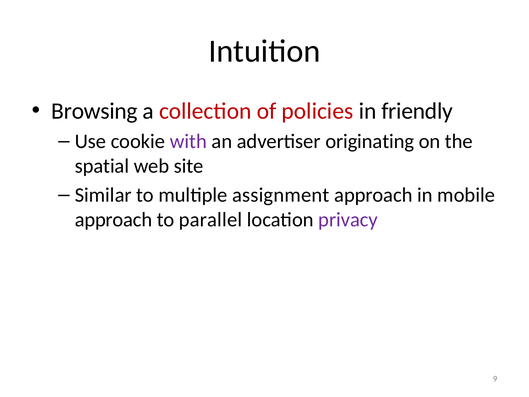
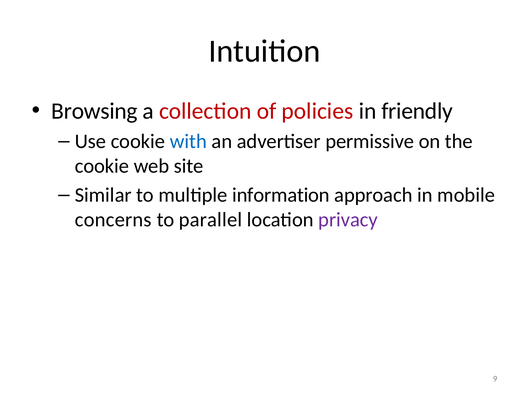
with colour: purple -> blue (188, 141)
originating: originating -> permissive (370, 141)
spatial: spatial -> cookie (102, 166)
assignment: assignment -> information (281, 195)
approach: approach -> concerns (113, 220)
